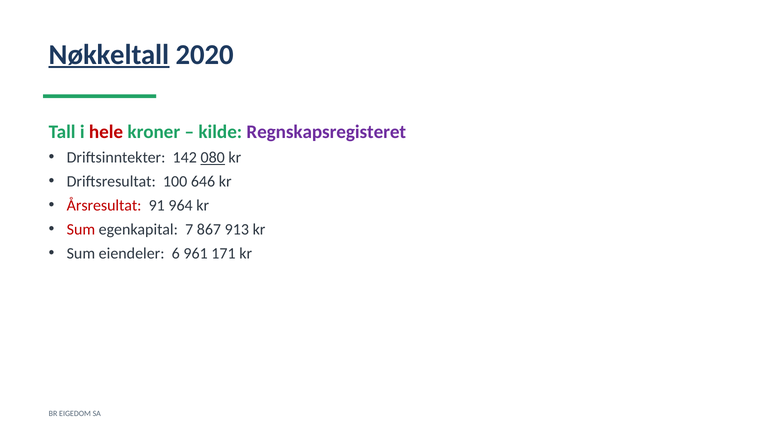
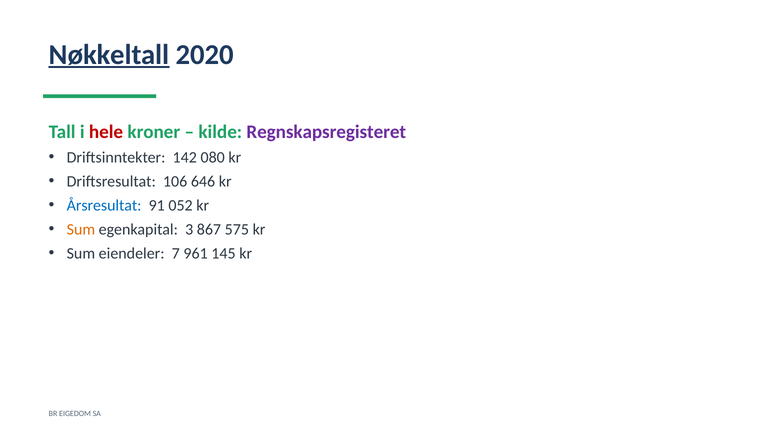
080 underline: present -> none (213, 158)
100: 100 -> 106 (175, 181)
Årsresultat colour: red -> blue (104, 205)
964: 964 -> 052 (181, 205)
Sum colour: red -> orange (81, 229)
7: 7 -> 3 (189, 229)
913: 913 -> 575 (237, 229)
6: 6 -> 7 (176, 253)
171: 171 -> 145 (223, 253)
